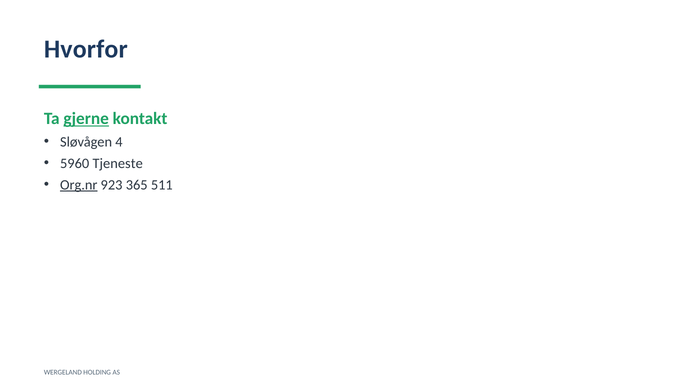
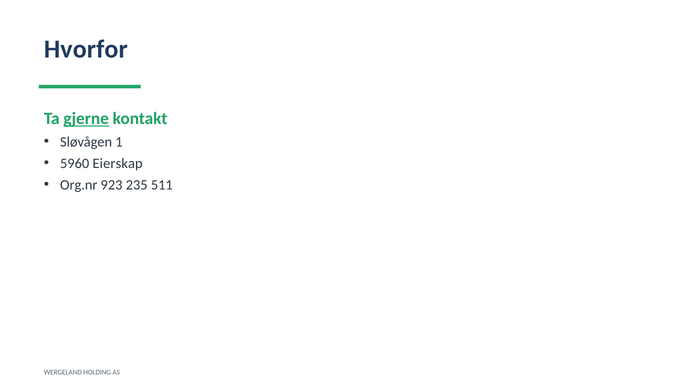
4: 4 -> 1 (119, 142)
Tjeneste: Tjeneste -> Eierskap (118, 163)
Org.nr underline: present -> none (79, 185)
365: 365 -> 235 (137, 185)
